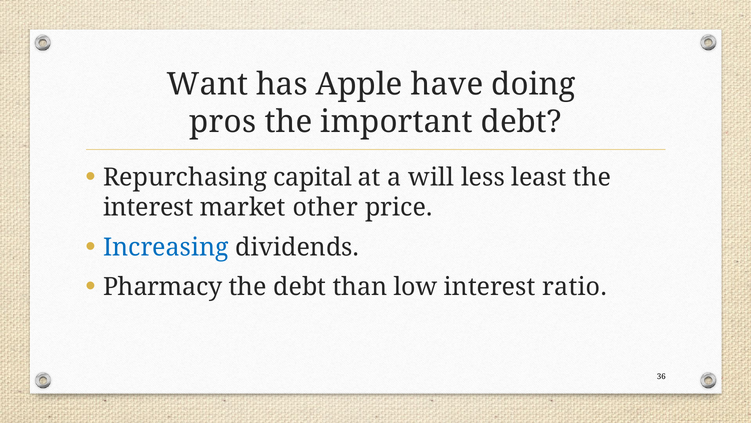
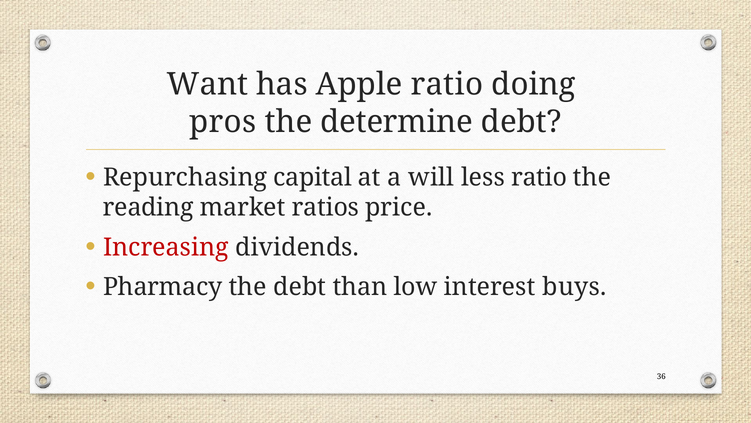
Apple have: have -> ratio (447, 84)
important: important -> determine (397, 122)
less least: least -> ratio (539, 177)
interest: interest -> reading (148, 207)
other: other -> ratios (325, 207)
Increasing colour: blue -> red (166, 247)
ratio: ratio -> buys (574, 287)
